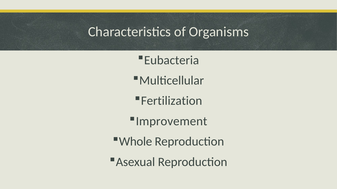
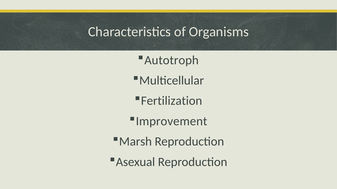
Eubacteria: Eubacteria -> Autotroph (172, 60)
Whole: Whole -> Marsh (135, 142)
